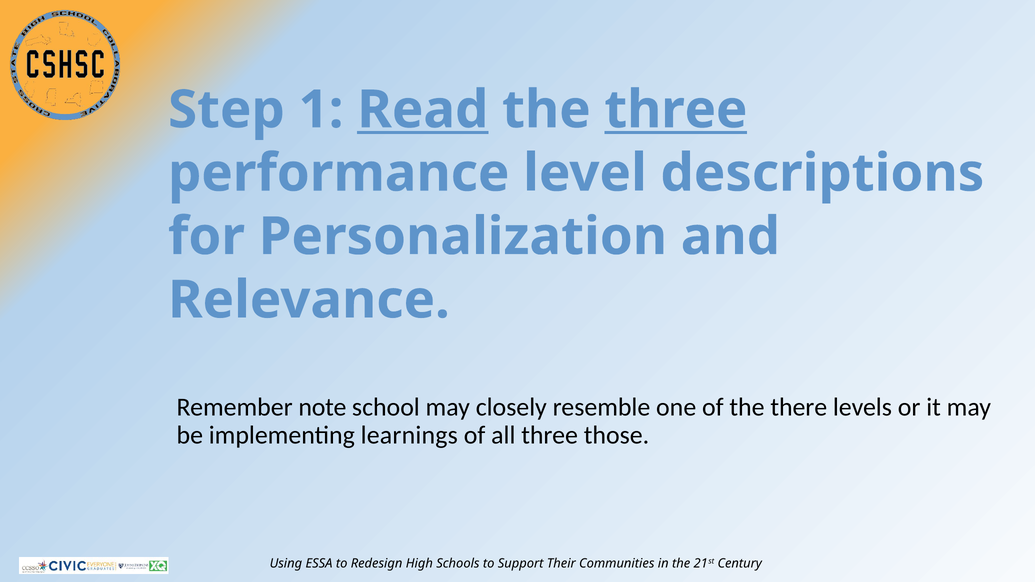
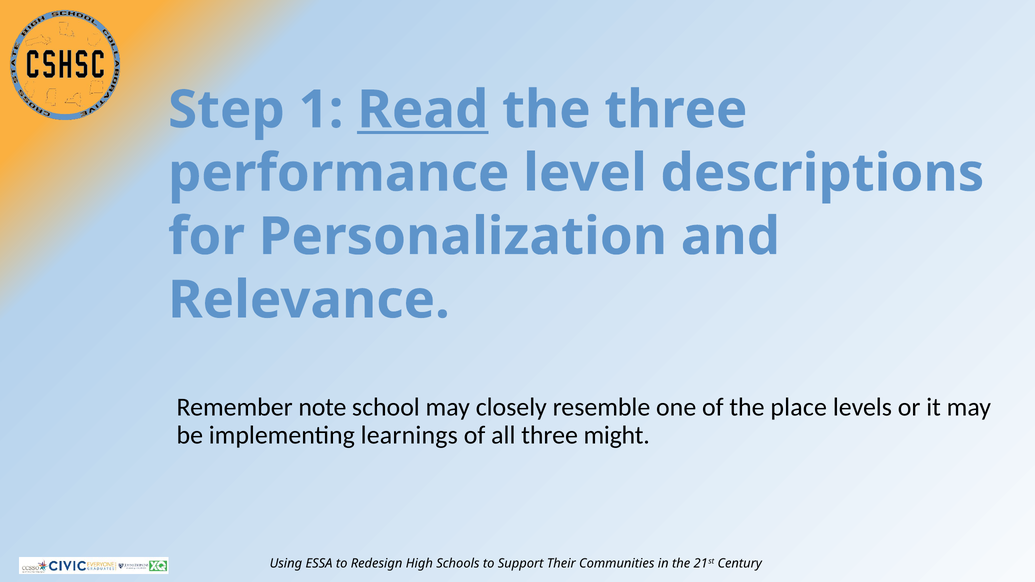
three underline: present -> none (676, 110)
there: there -> place (799, 407)
those: those -> might (617, 435)
